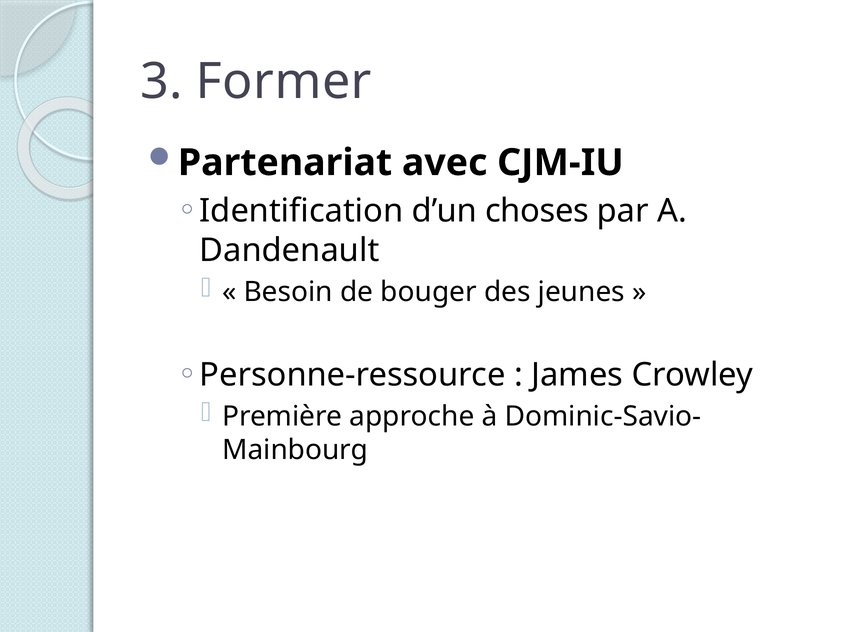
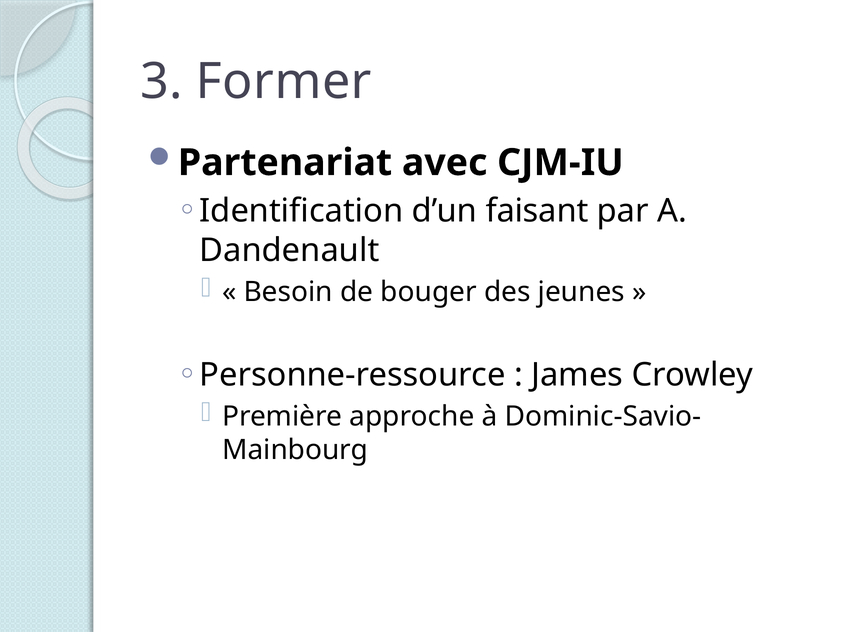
choses: choses -> faisant (537, 211)
